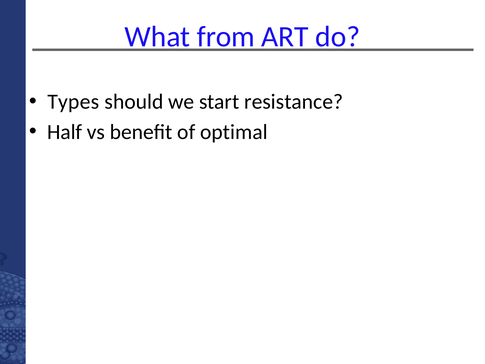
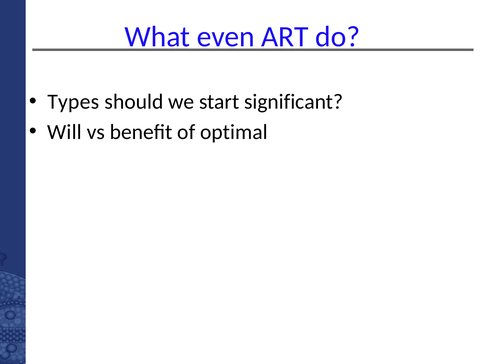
from: from -> even (226, 37)
resistance: resistance -> significant (294, 102)
Half: Half -> Will (65, 132)
